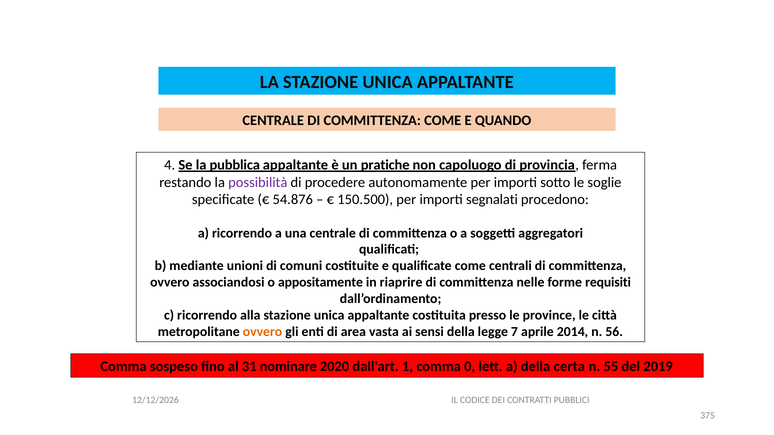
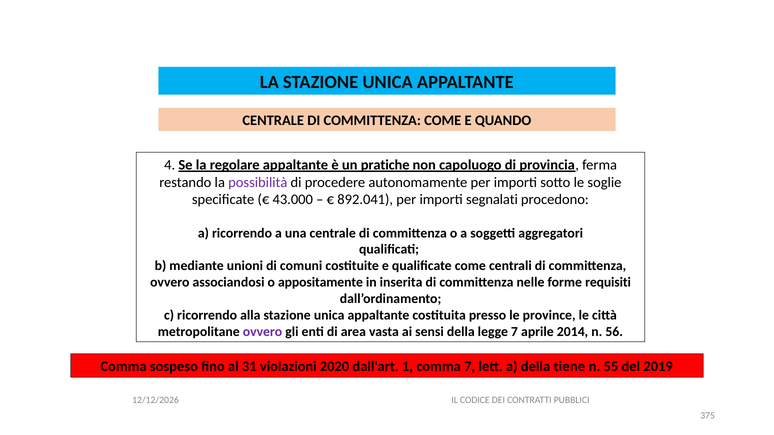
pubblica: pubblica -> regolare (235, 165)
54.876: 54.876 -> 43.000 (293, 200)
150.500: 150.500 -> 892.041 (365, 200)
riaprire: riaprire -> inserita (401, 283)
ovvero colour: orange -> purple (262, 332)
nominare: nominare -> violazioni (288, 367)
comma 0: 0 -> 7 (470, 367)
certa: certa -> tiene (569, 367)
